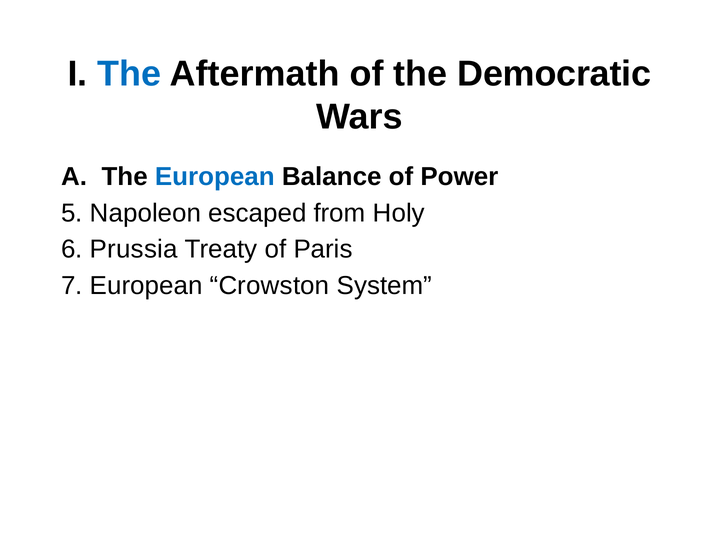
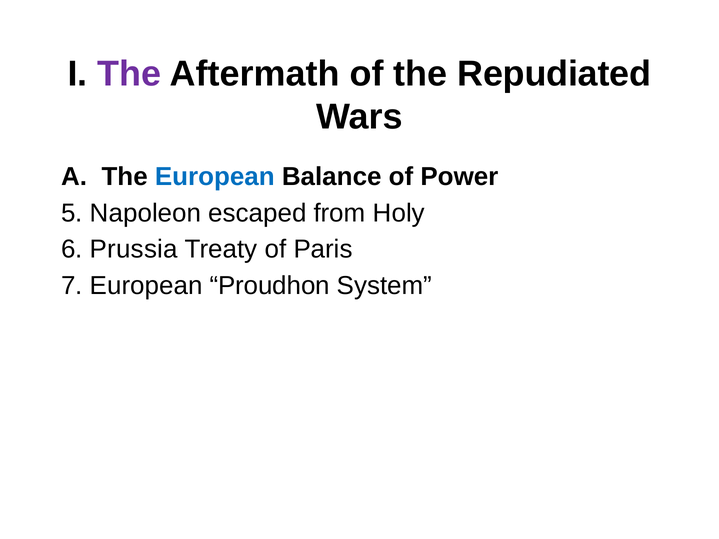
The colour: blue -> purple (129, 74)
Democratic: Democratic -> Repudiated (554, 74)
Crowston: Crowston -> Proudhon (270, 286)
